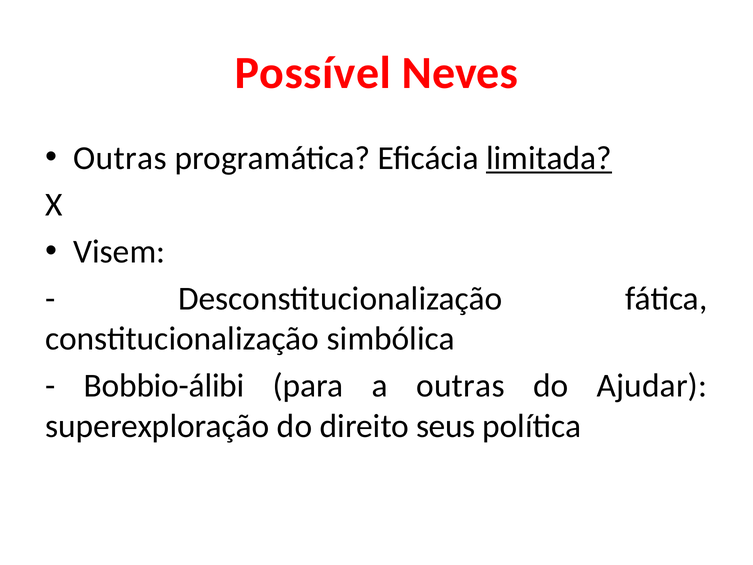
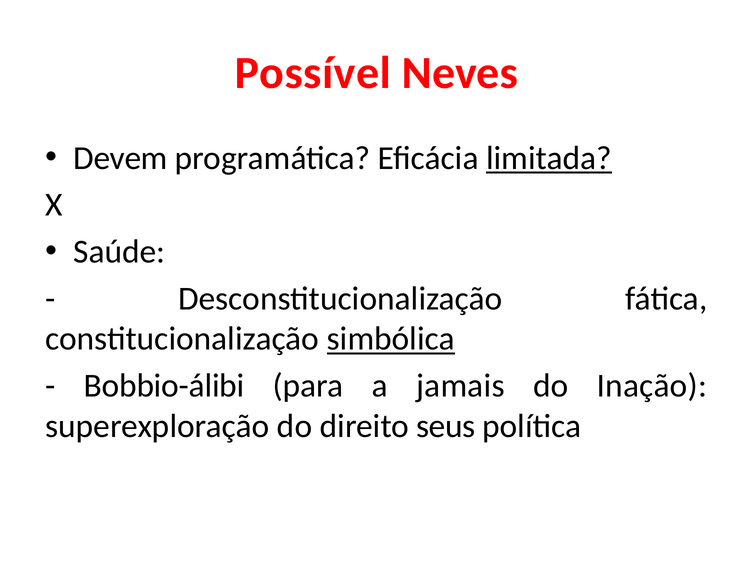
Outras: Outras -> Devem (120, 158)
Visem: Visem -> Saúde (119, 252)
simbólica underline: none -> present (391, 339)
a outras: outras -> jamais (460, 386)
Ajudar: Ajudar -> Inação (652, 386)
